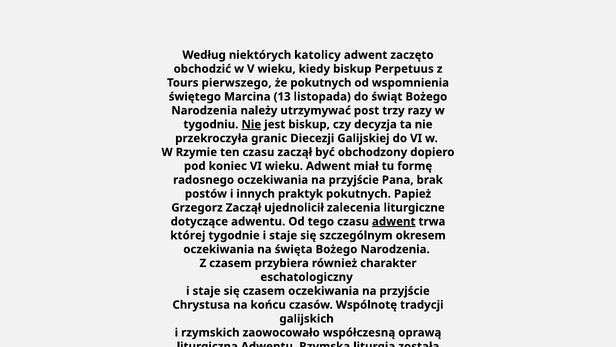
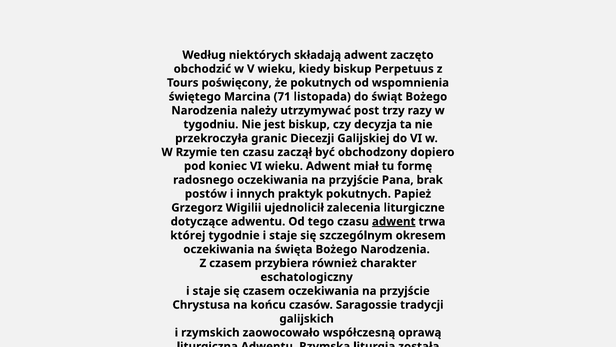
katolicy: katolicy -> składają (318, 55)
pierwszego: pierwszego -> poświęcony (237, 83)
13: 13 -> 71 (282, 97)
Nie underline: present -> none (251, 124)
Grzegorz Zaczął: Zaczął -> Wigilii (243, 207)
Wspólnotę: Wspólnotę -> Saragossie (366, 304)
